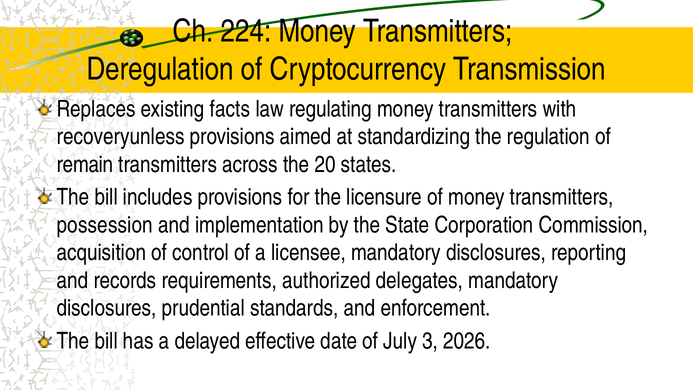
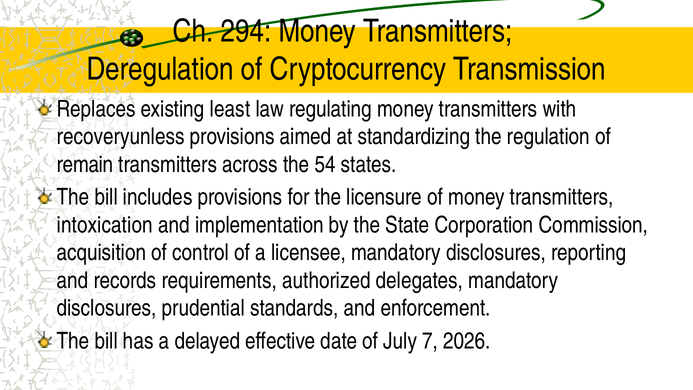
224: 224 -> 294 (246, 31)
facts: facts -> least (230, 109)
20: 20 -> 54 (325, 164)
possession: possession -> intoxication (105, 225)
3: 3 -> 7 (430, 341)
